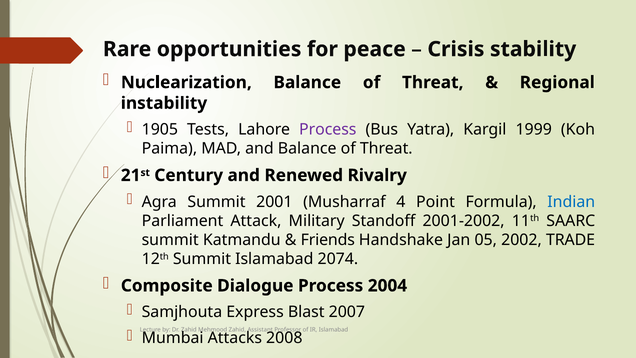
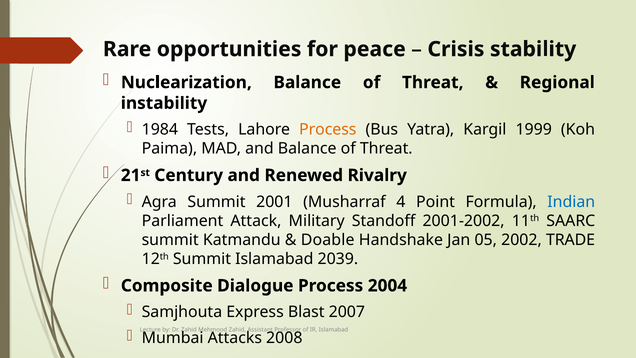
1905: 1905 -> 1984 (160, 130)
Process colour: purple -> orange (328, 130)
Friends: Friends -> Doable (328, 240)
2074: 2074 -> 2039 (338, 259)
